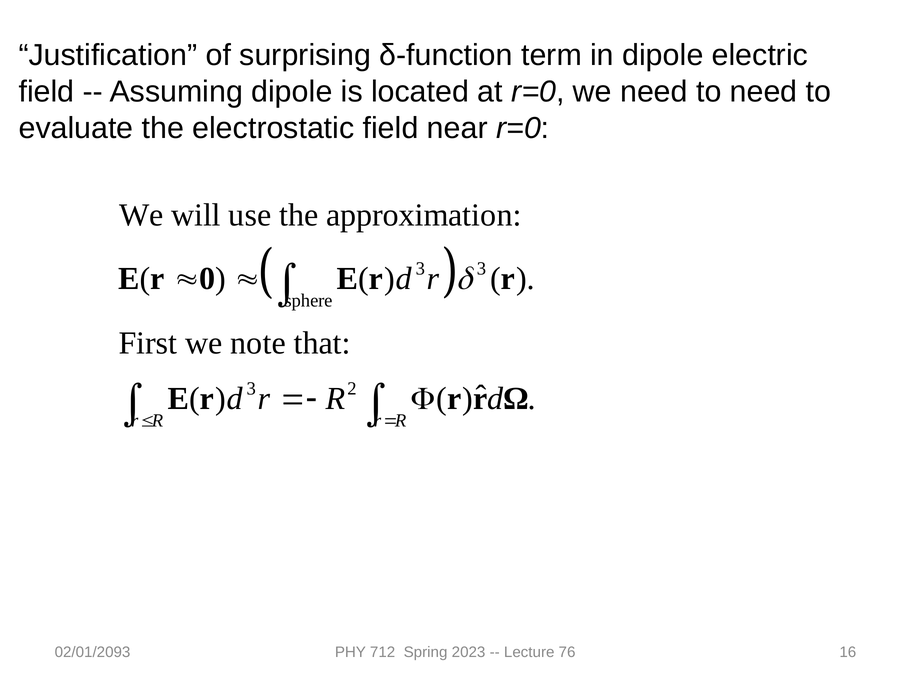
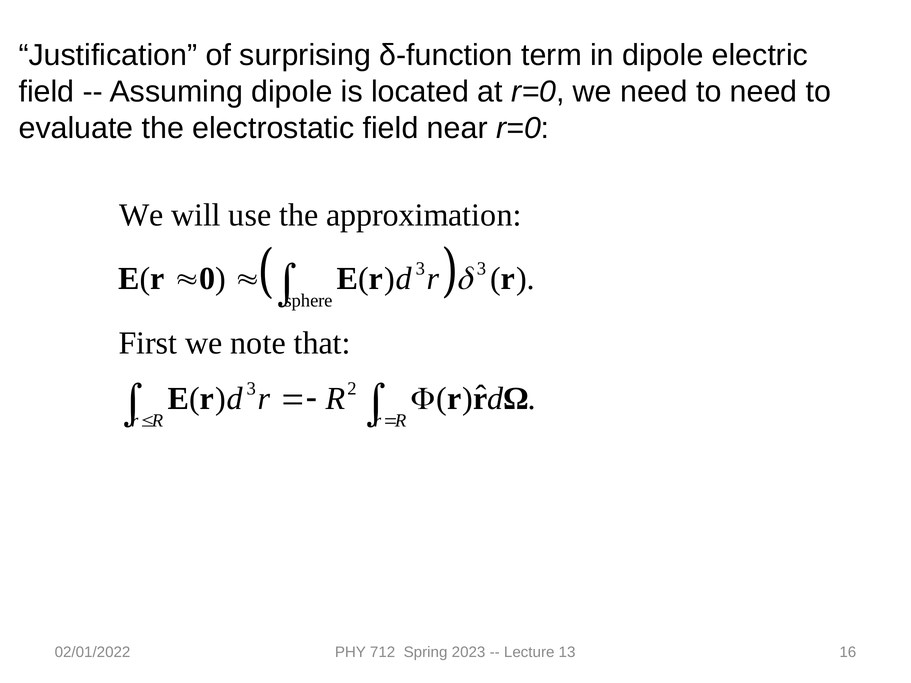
02/01/2093: 02/01/2093 -> 02/01/2022 (93, 652)
76: 76 -> 13 (567, 652)
